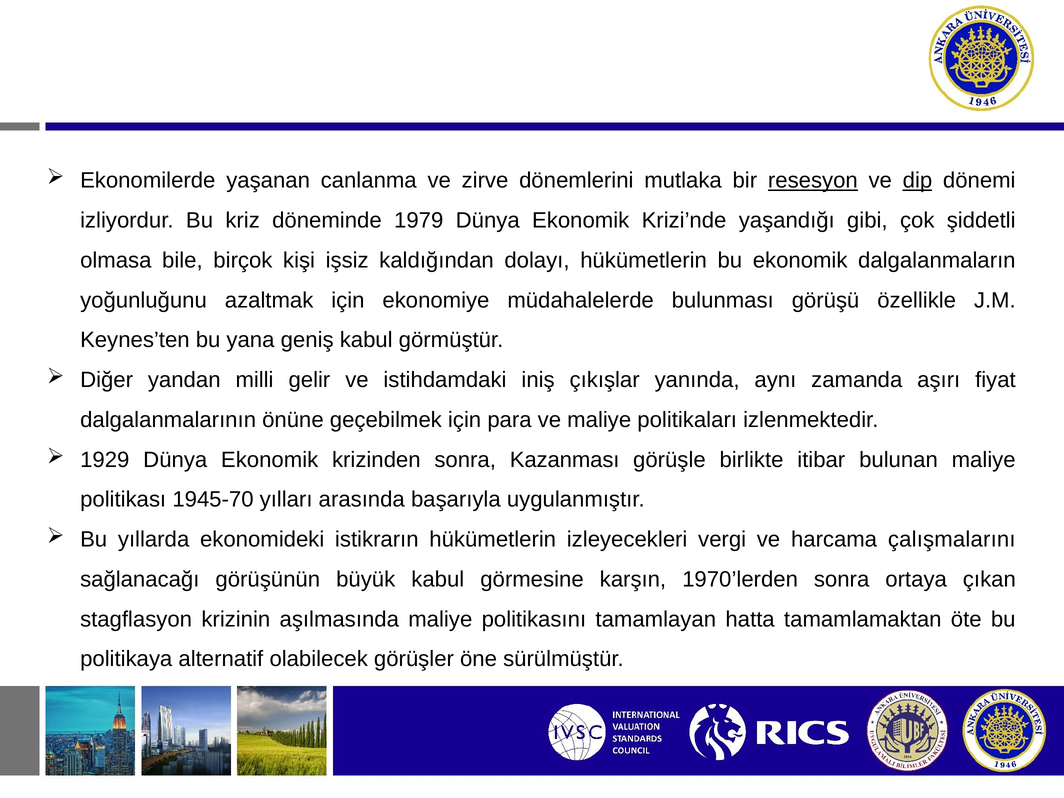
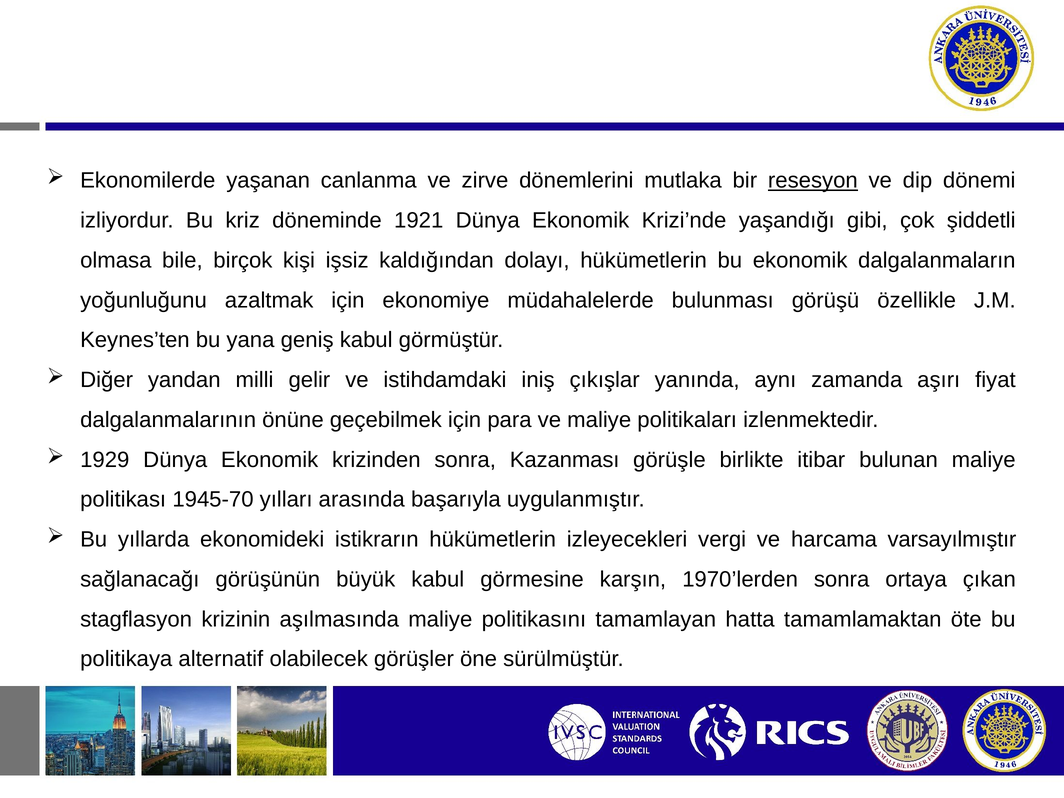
dip underline: present -> none (917, 181)
1979: 1979 -> 1921 (419, 220)
çalışmalarını: çalışmalarını -> varsayılmıştır (952, 540)
